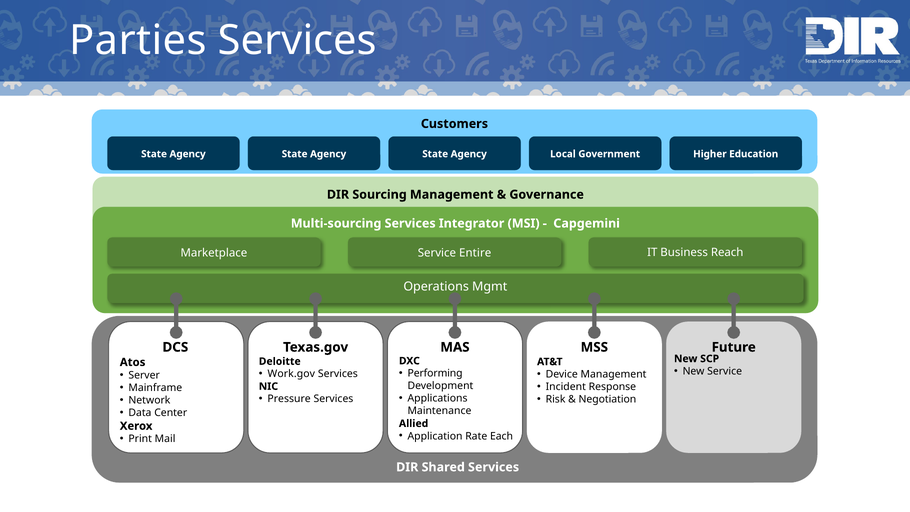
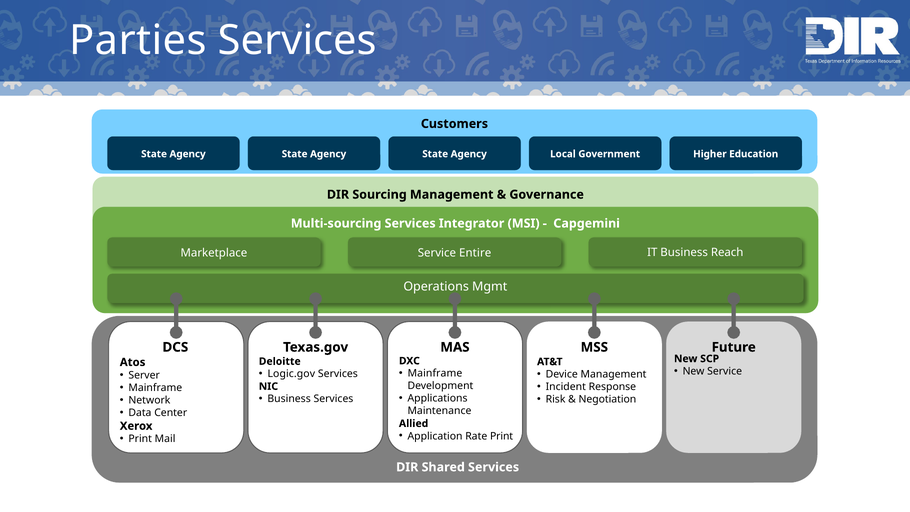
Performing: Performing -> Mainframe (435, 373)
Work.gov: Work.gov -> Logic.gov (291, 374)
Pressure: Pressure -> Business (289, 399)
Rate Each: Each -> Print (502, 436)
